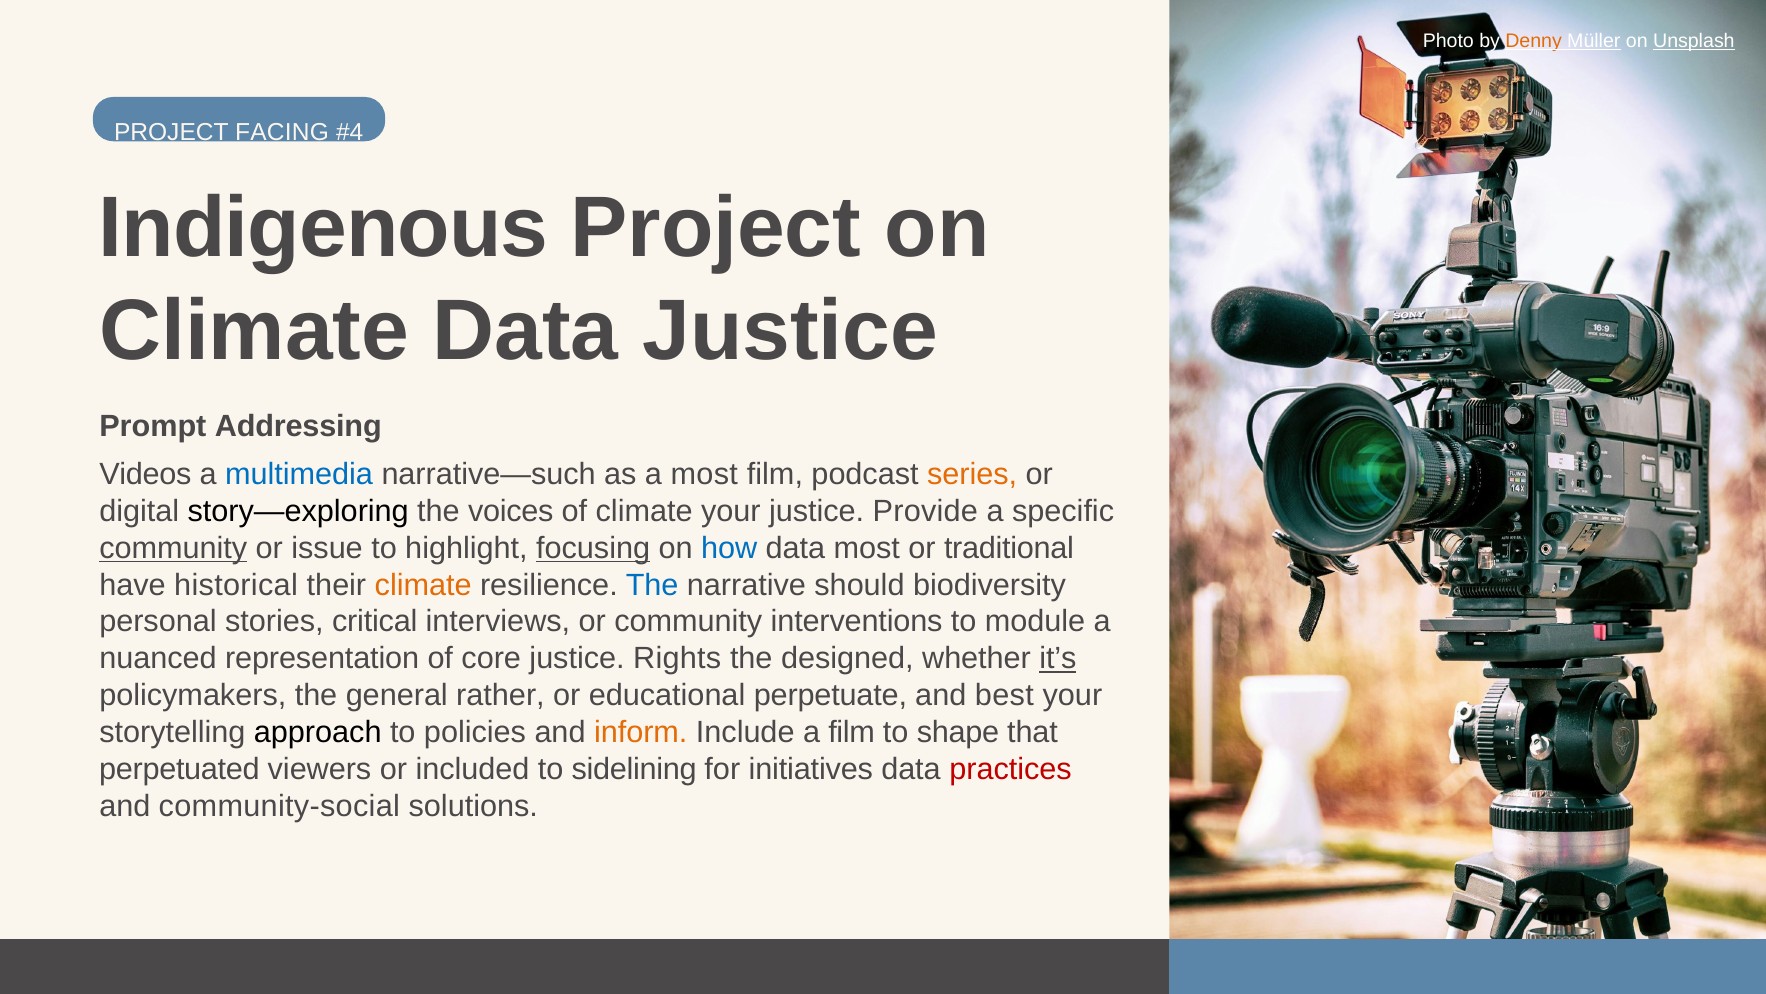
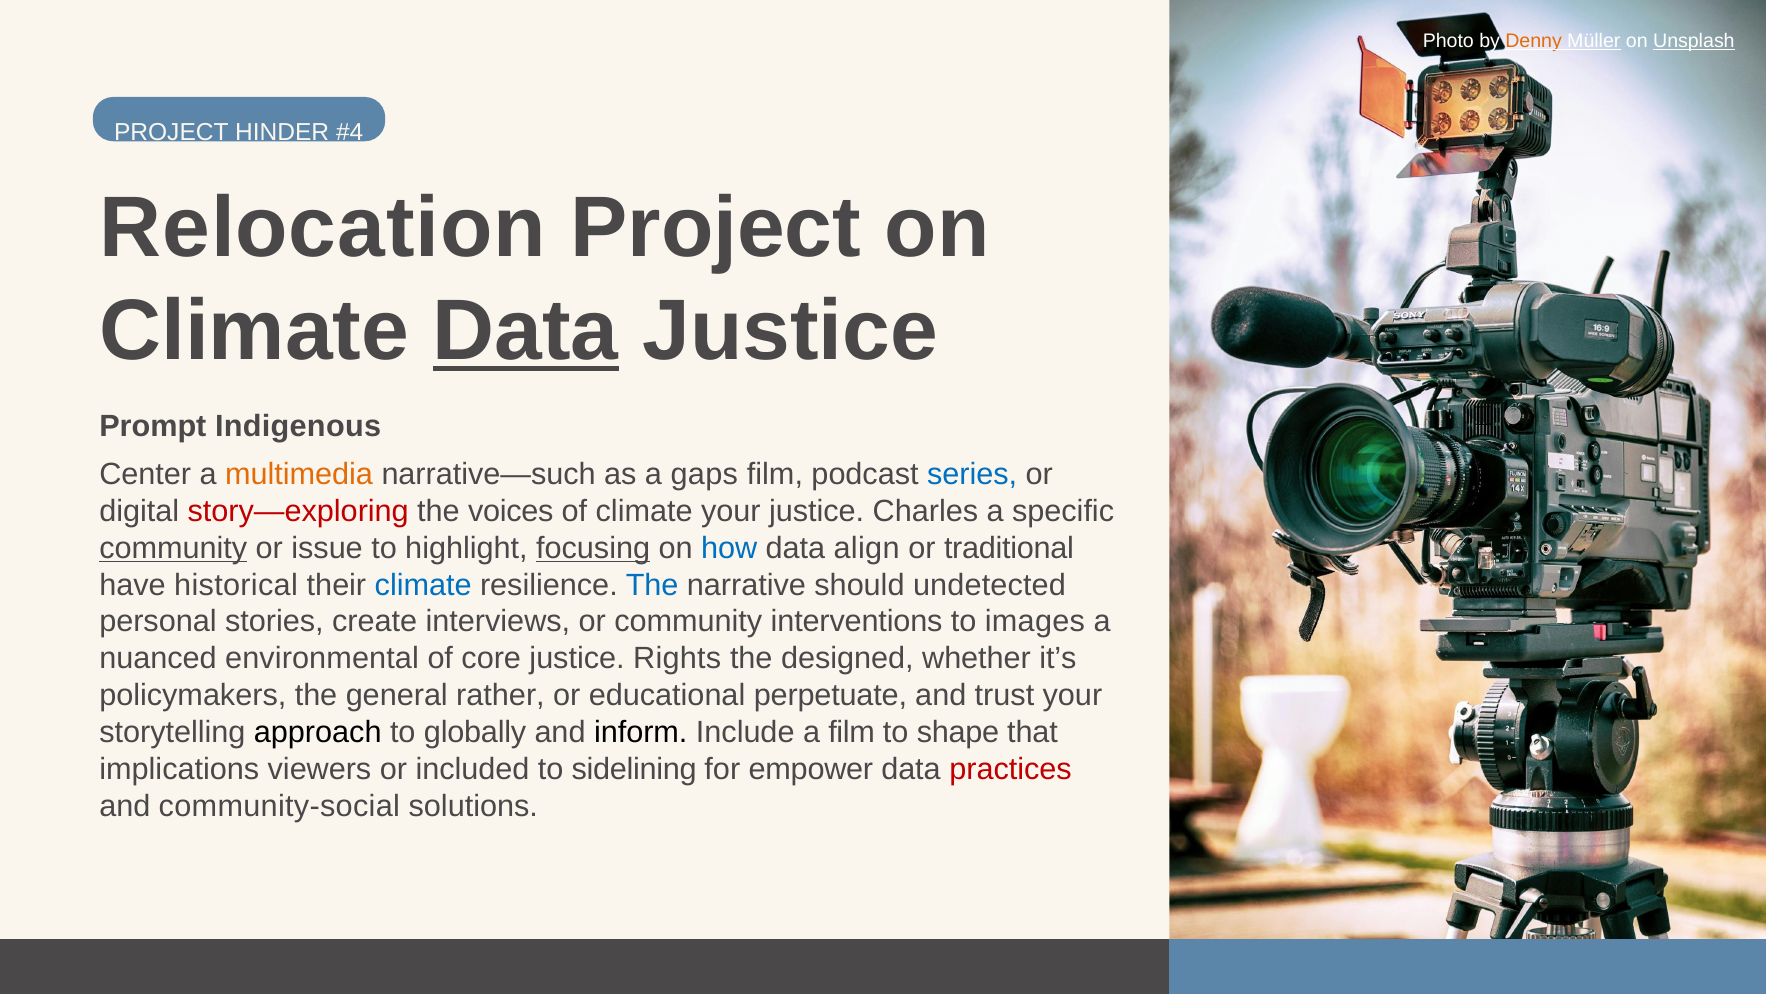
FACING: FACING -> HINDER (282, 132)
Indigenous: Indigenous -> Relocation (323, 228)
Data underline: none -> present (526, 331)
Addressing: Addressing -> Indigenous (298, 426)
Videos: Videos -> Center (145, 474)
multimedia colour: blue -> orange (299, 474)
a most: most -> gaps (704, 474)
series colour: orange -> blue (972, 474)
story—exploring colour: black -> red (298, 511)
Provide: Provide -> Charles (925, 511)
data most: most -> align (867, 548)
climate colour: orange -> blue (423, 585)
biodiversity: biodiversity -> undetected (989, 585)
critical: critical -> create (375, 621)
module: module -> images (1035, 621)
representation: representation -> environmental (322, 658)
it’s underline: present -> none (1058, 658)
best: best -> trust (1004, 695)
policies: policies -> globally (475, 732)
inform colour: orange -> black (641, 732)
perpetuated: perpetuated -> implications (179, 769)
initiatives: initiatives -> empower (811, 769)
